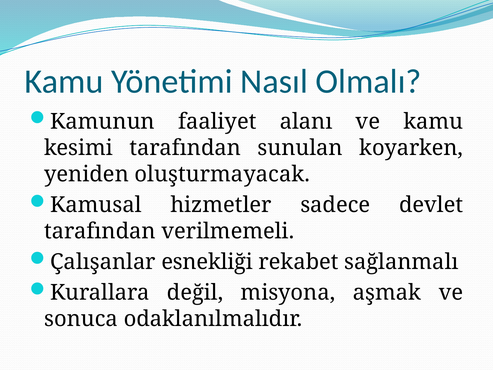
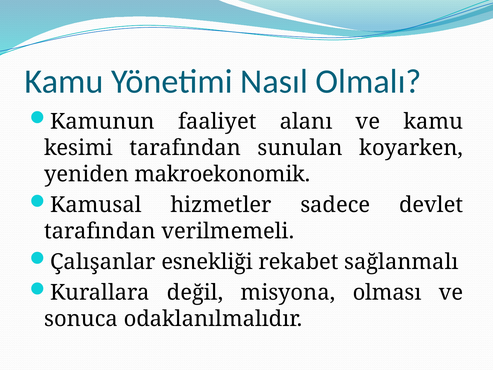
oluşturmayacak: oluşturmayacak -> makroekonomik (222, 174)
aşmak: aşmak -> olması (387, 293)
